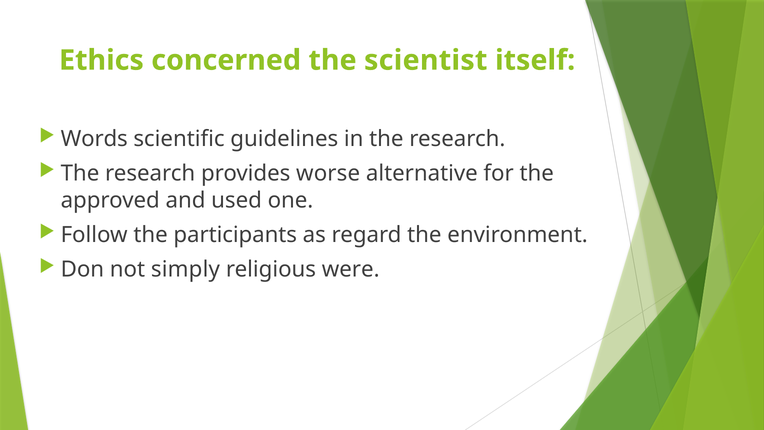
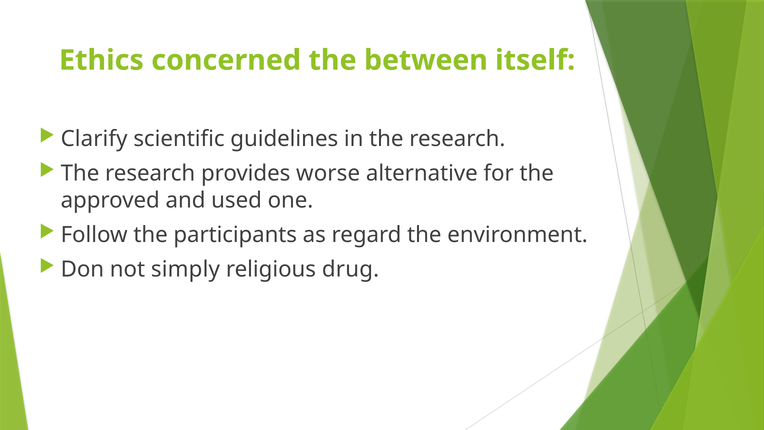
scientist: scientist -> between (426, 60)
Words: Words -> Clarify (94, 139)
were: were -> drug (351, 269)
